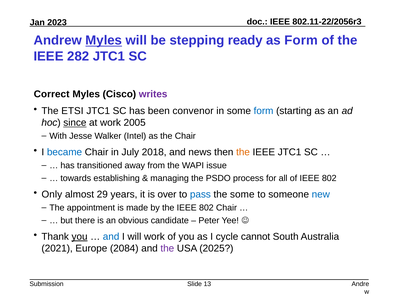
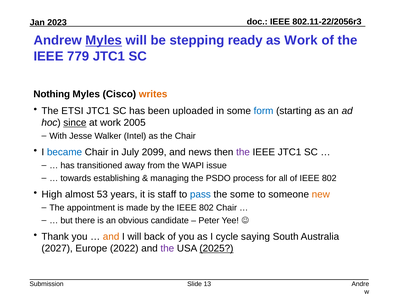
as Form: Form -> Work (301, 40)
282: 282 -> 779 (78, 56)
Correct: Correct -> Nothing (52, 94)
writes colour: purple -> orange (153, 94)
convenor: convenor -> uploaded (193, 111)
2018: 2018 -> 2099 (154, 152)
the colour: orange -> purple (243, 152)
Only: Only -> High (52, 195)
29: 29 -> 53 (102, 195)
over: over -> staff (167, 195)
new colour: blue -> orange (321, 195)
you underline: present -> none (80, 237)
and colour: blue -> orange (111, 237)
will work: work -> back (154, 237)
cannot: cannot -> saying (255, 237)
2021: 2021 -> 2027 (57, 249)
2084: 2084 -> 2022 (124, 249)
2025 underline: none -> present (216, 249)
